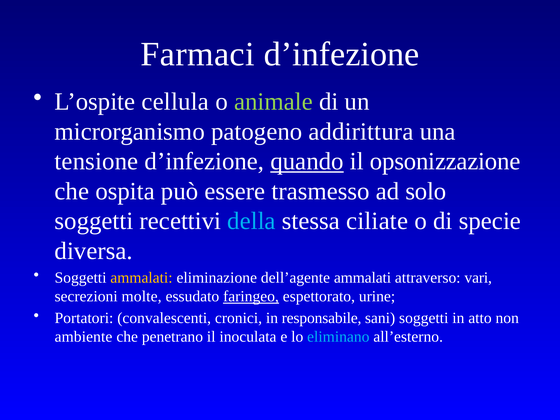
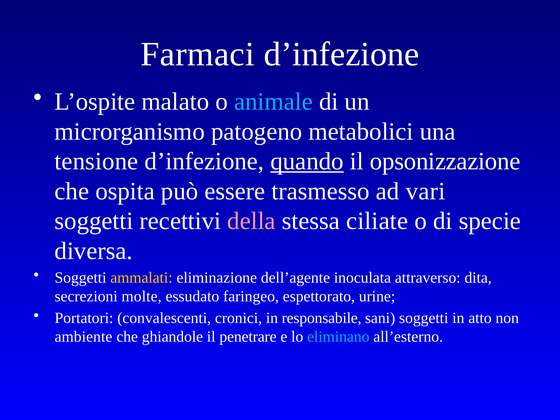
cellula: cellula -> malato (175, 102)
animale colour: light green -> light blue (273, 102)
addirittura: addirittura -> metabolici (361, 131)
solo: solo -> vari (426, 191)
della colour: light blue -> pink (251, 221)
dell’agente ammalati: ammalati -> inoculata (362, 278)
vari: vari -> dita (478, 278)
faringeo underline: present -> none (251, 296)
penetrano: penetrano -> ghiandole (172, 337)
inoculata: inoculata -> penetrare (248, 337)
